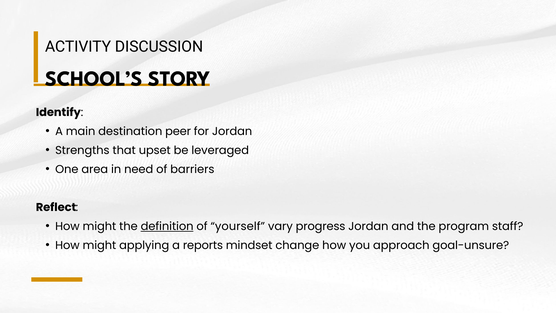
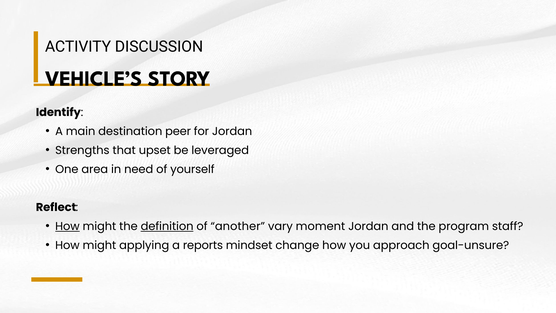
SCHOOL’S: SCHOOL’S -> VEHICLE’S (94, 79)
barriers: barriers -> yourself (192, 169)
How underline: none -> present (67, 226)
yourself: yourself -> another (238, 226)
progress: progress -> moment (320, 226)
